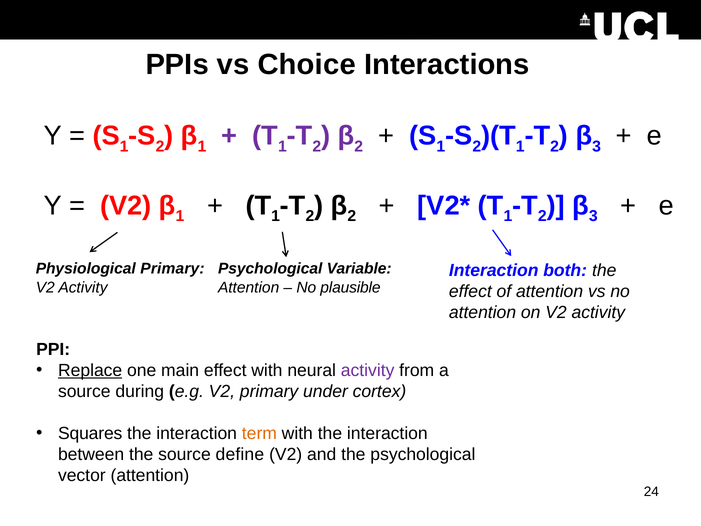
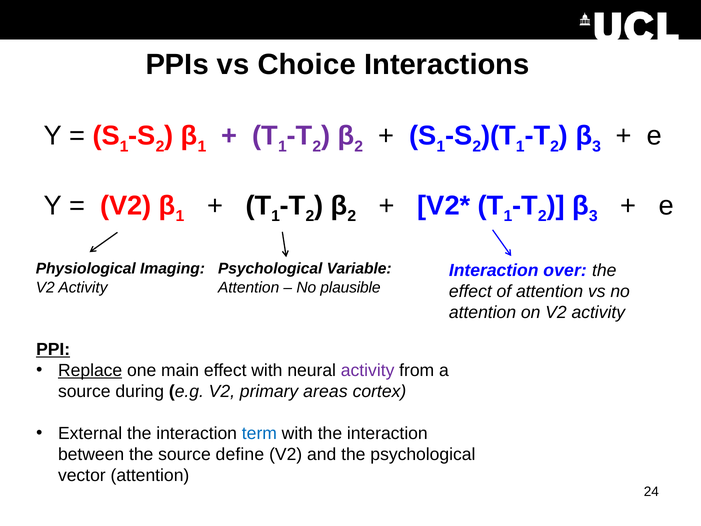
Physiological Primary: Primary -> Imaging (173, 269)
both: both -> over (565, 270)
PPI underline: none -> present (53, 349)
under: under -> areas (325, 391)
Squares: Squares -> External (90, 433)
term colour: orange -> blue (259, 433)
